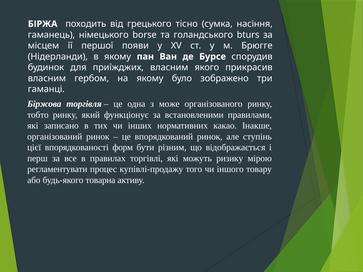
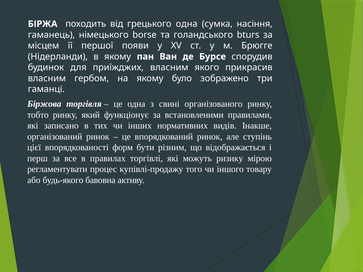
грецького тісно: тісно -> одна (187, 24)
може: може -> свині (169, 104)
какао: какао -> видів (225, 126)
товарна: товарна -> бавовна (100, 180)
